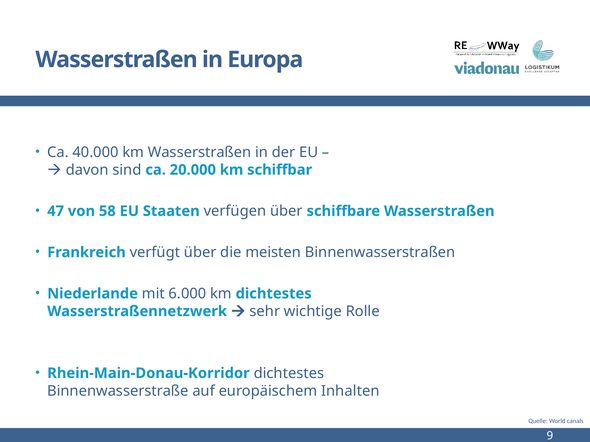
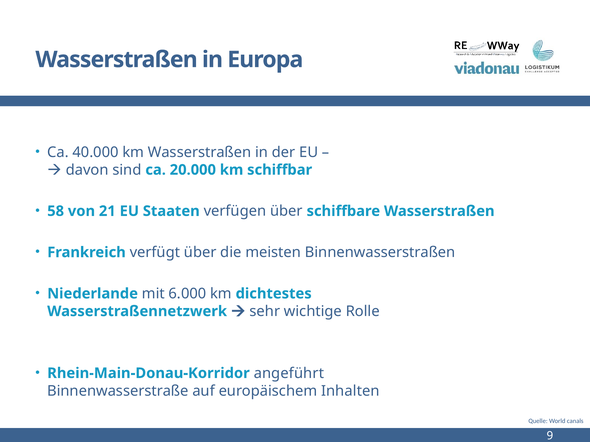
47: 47 -> 58 (56, 211)
58: 58 -> 21 (107, 211)
Rhein-Main-Donau-Korridor dichtestes: dichtestes -> angeführt (289, 374)
